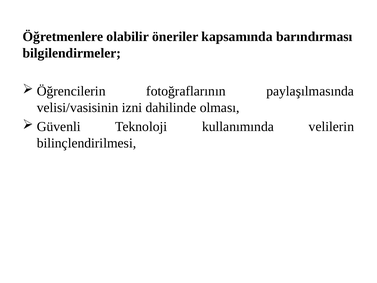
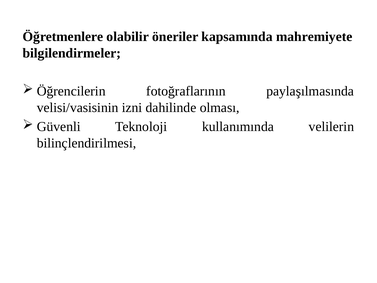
barındırması: barındırması -> mahremiyete (314, 37)
